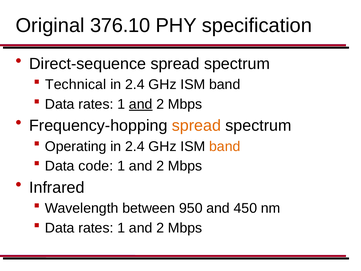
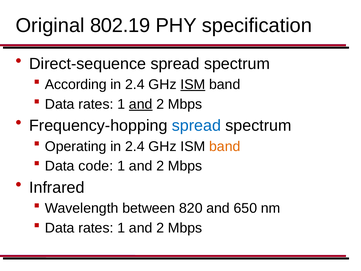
376.10: 376.10 -> 802.19 (120, 25)
Technical: Technical -> According (76, 84)
ISM underline: none -> present (193, 84)
spread colour: orange -> blue (196, 126)
950: 950 -> 820 (191, 208)
450: 450 -> 650 (245, 208)
